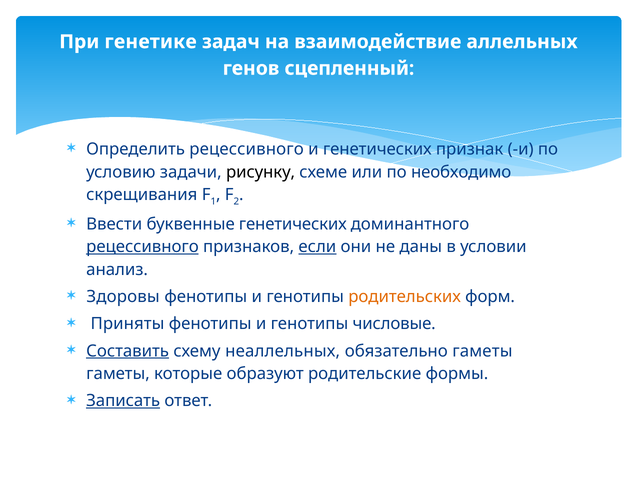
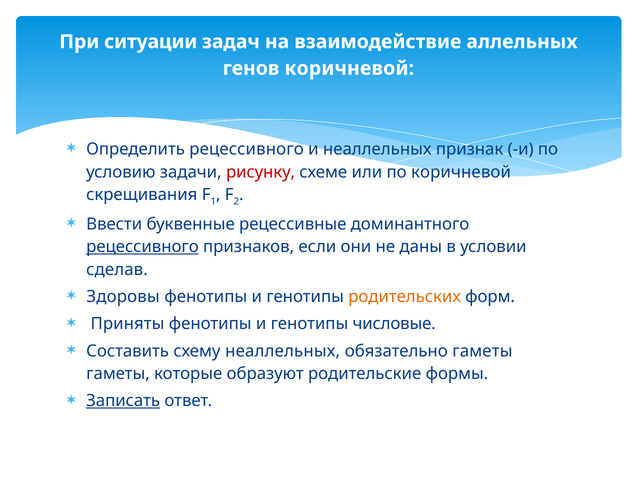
генетике: генетике -> ситуации (151, 42)
генов сцепленный: сцепленный -> коричневой (349, 68)
и генетических: генетических -> неаллельных (377, 149)
рисунку colour: black -> red (261, 172)
по необходимо: необходимо -> коричневой (461, 172)
буквенные генетических: генетических -> рецессивные (293, 224)
если underline: present -> none (317, 247)
анализ: анализ -> сделав (117, 270)
Составить underline: present -> none (128, 351)
